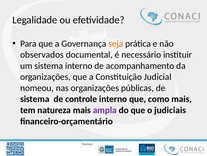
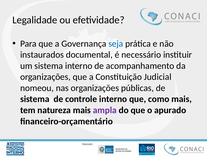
seja colour: orange -> blue (116, 43)
observados: observados -> instaurados (42, 54)
judiciais: judiciais -> apurado (170, 110)
